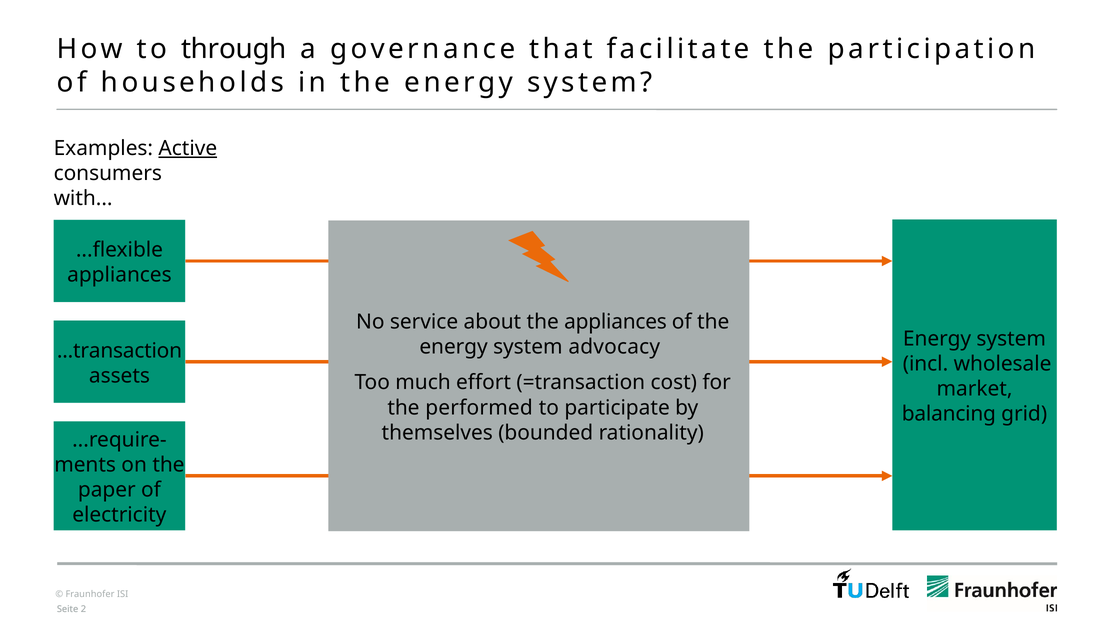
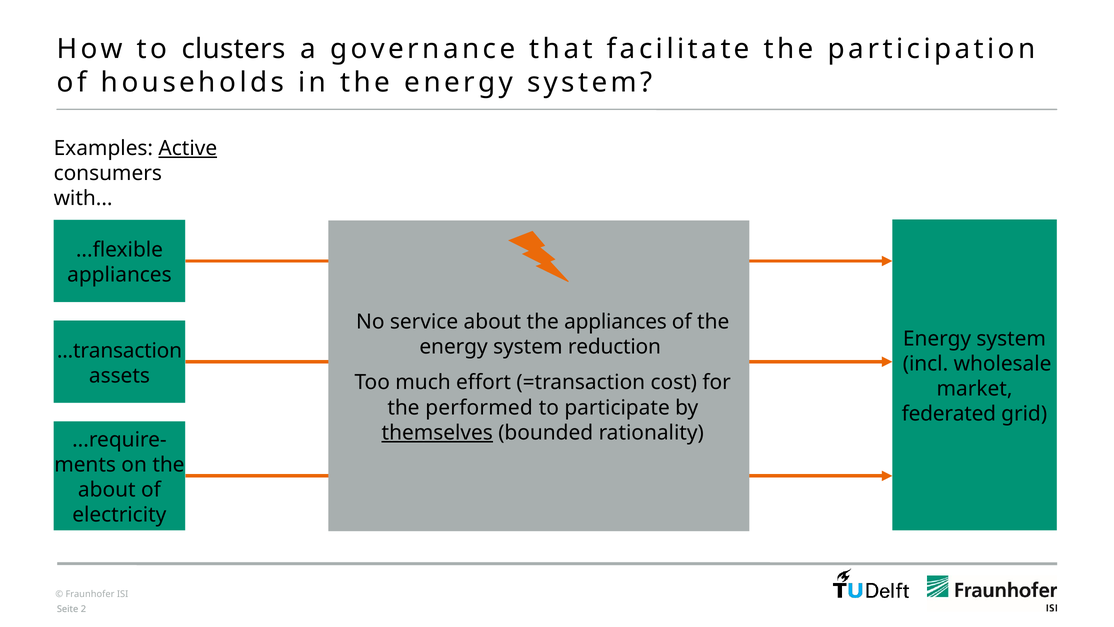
through: through -> clusters (234, 49)
advocacy: advocacy -> reduction (614, 347)
balancing: balancing -> federated (949, 414)
themselves underline: none -> present (437, 432)
paper: paper -> about (107, 490)
